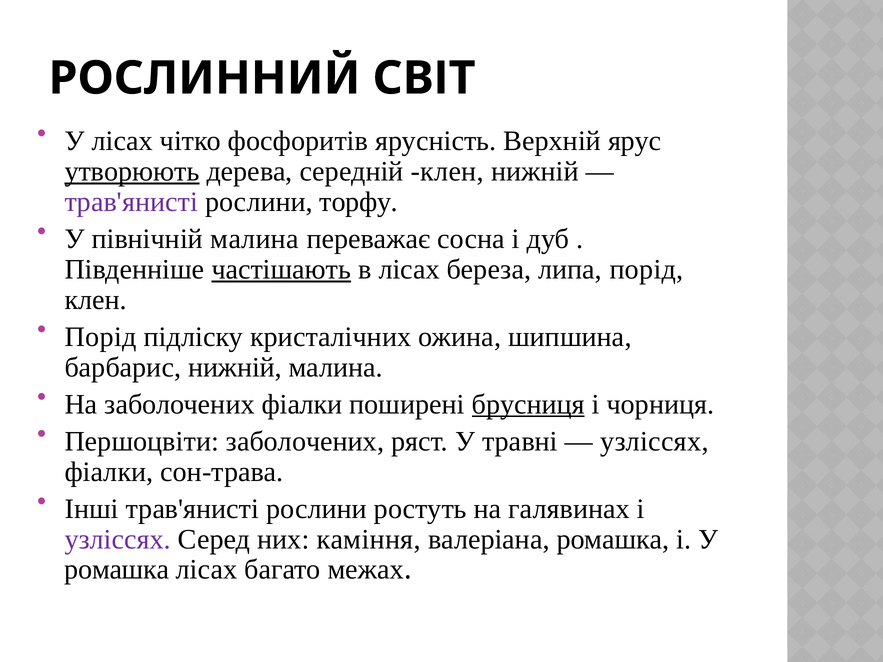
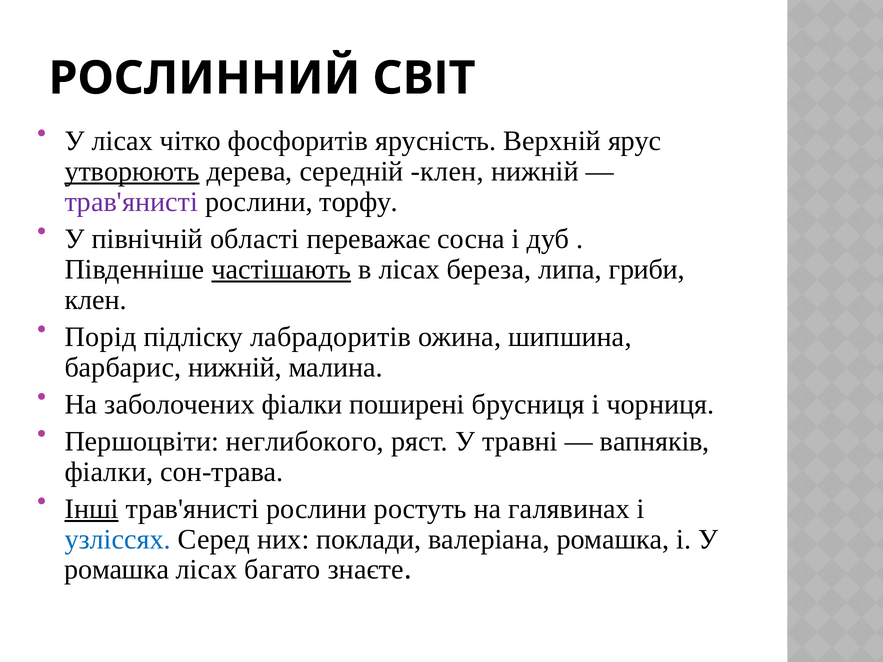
північній малина: малина -> області (255, 239)
липа порід: порід -> гриби (647, 269)
кристалічних: кристалічних -> лабрадоритів (331, 337)
брусниця underline: present -> none (528, 404)
Першоцвіти заболочених: заболочених -> неглибокого (305, 441)
узліссях: узліссях -> вапняків (655, 441)
Інші underline: none -> present (92, 509)
узліссях colour: purple -> blue (118, 539)
каміння: каміння -> поклади (369, 539)
межах: межах -> знаєте (366, 570)
